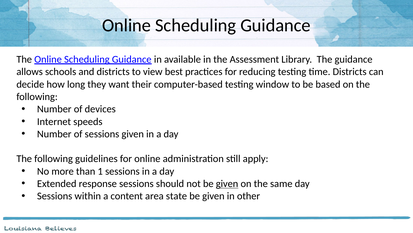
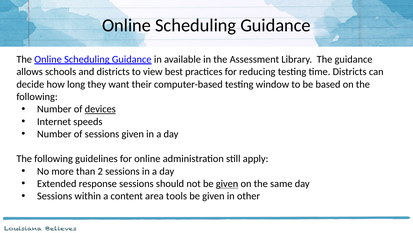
devices underline: none -> present (100, 109)
1: 1 -> 2 (100, 171)
state: state -> tools (176, 196)
